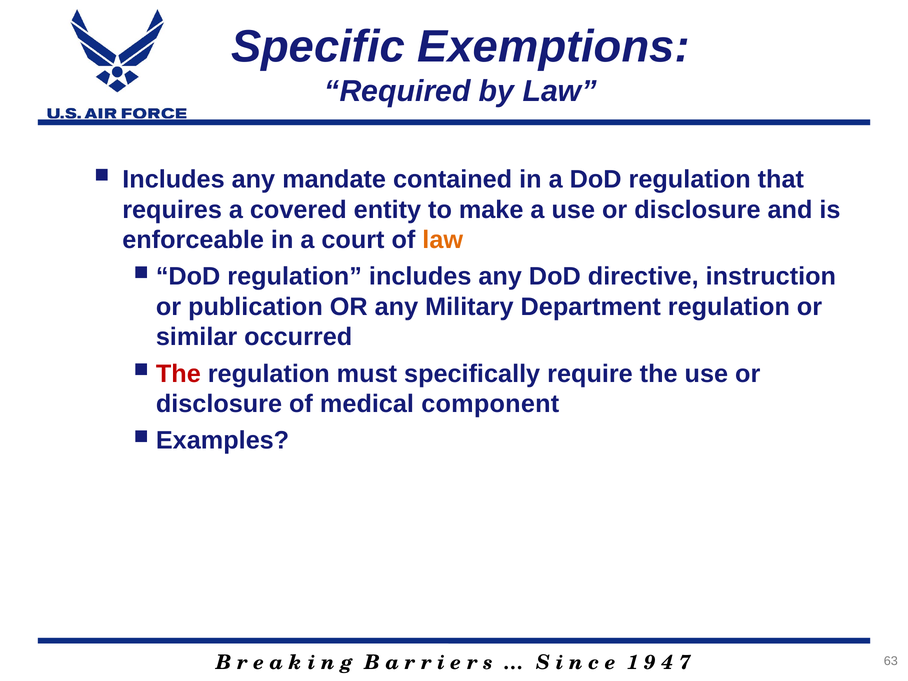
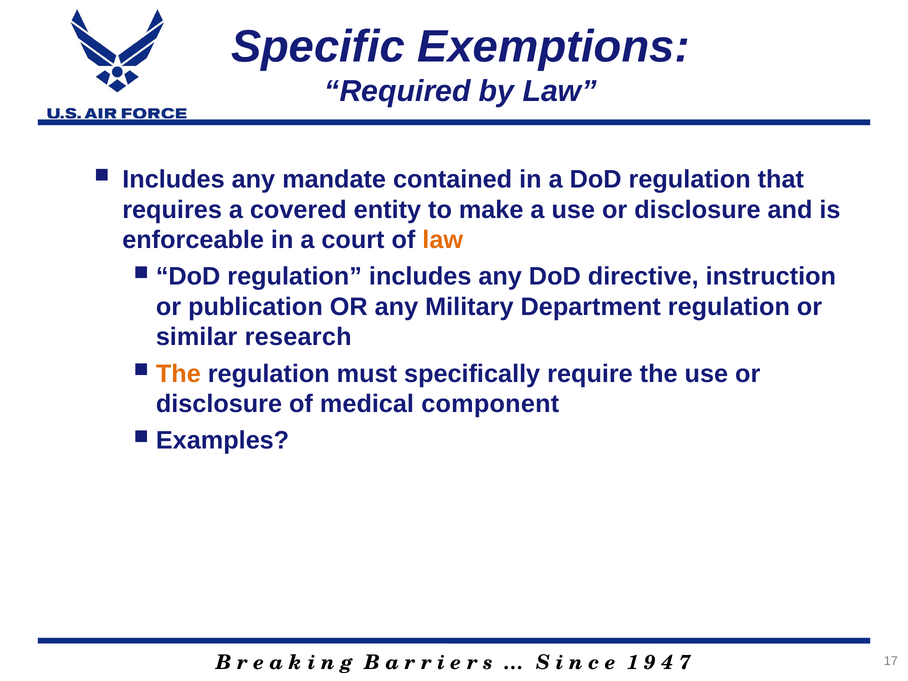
occurred: occurred -> research (298, 337)
The colour: red -> orange (178, 374)
63: 63 -> 17 (891, 661)
